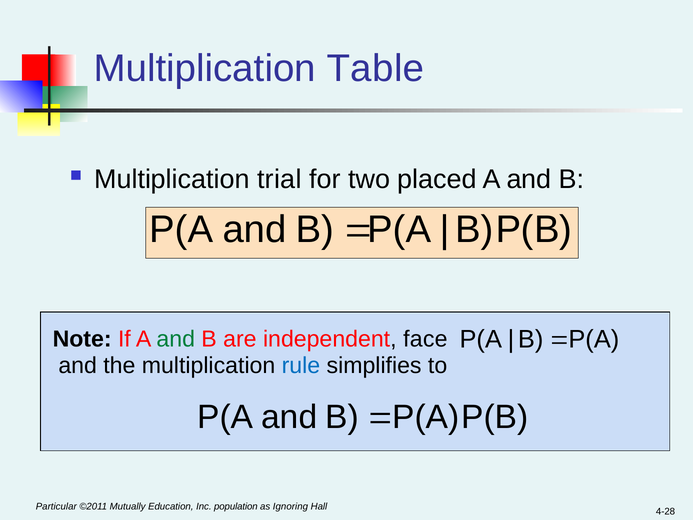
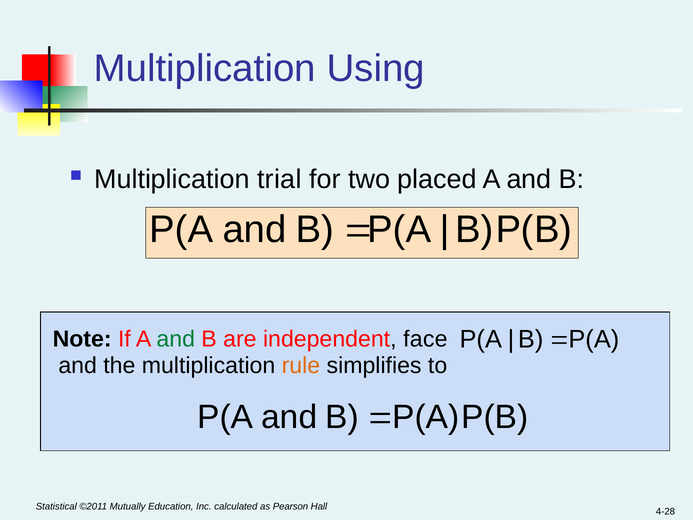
Table: Table -> Using (376, 69)
rule colour: blue -> orange (301, 365)
Particular: Particular -> Statistical (56, 507)
population: population -> calculated (236, 507)
Ignoring: Ignoring -> Pearson (290, 507)
